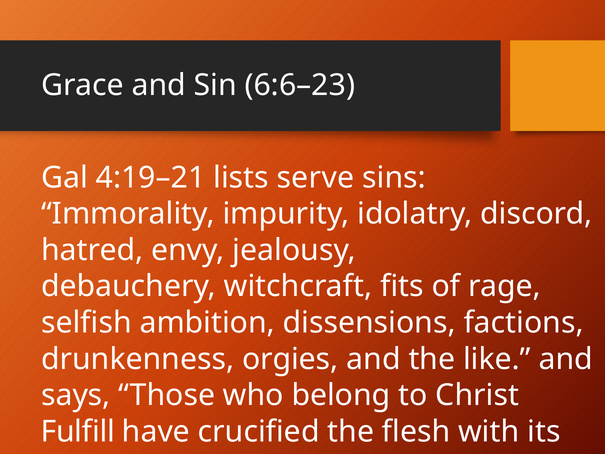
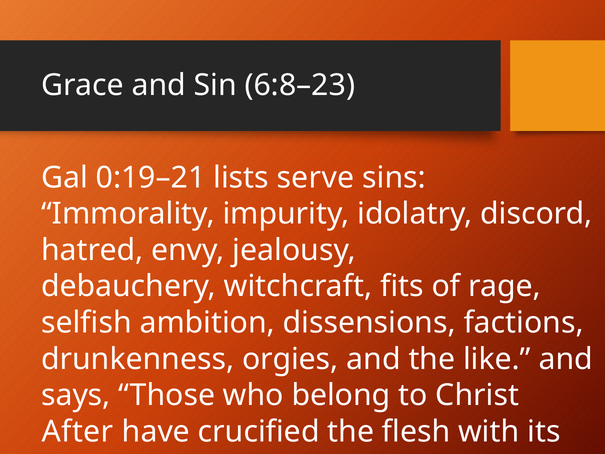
6:6–23: 6:6–23 -> 6:8–23 (300, 85)
4:19–21: 4:19–21 -> 0:19–21 (151, 177)
Fulfill: Fulfill -> After (77, 432)
